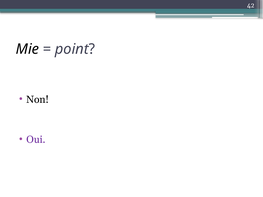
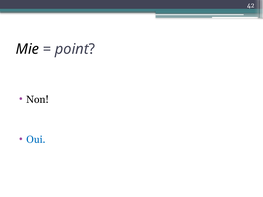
Oui colour: purple -> blue (36, 140)
